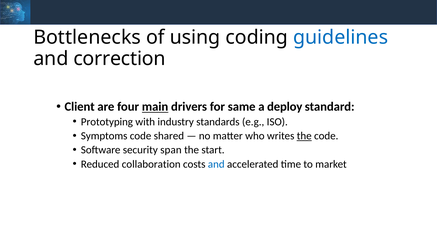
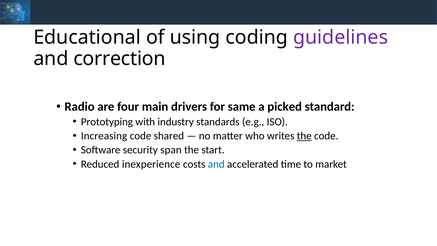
Bottlenecks: Bottlenecks -> Educational (87, 37)
guidelines colour: blue -> purple (341, 37)
Client: Client -> Radio (80, 107)
main underline: present -> none (155, 107)
deploy: deploy -> picked (285, 107)
Symptoms: Symptoms -> Increasing (104, 136)
collaboration: collaboration -> inexperience (151, 164)
